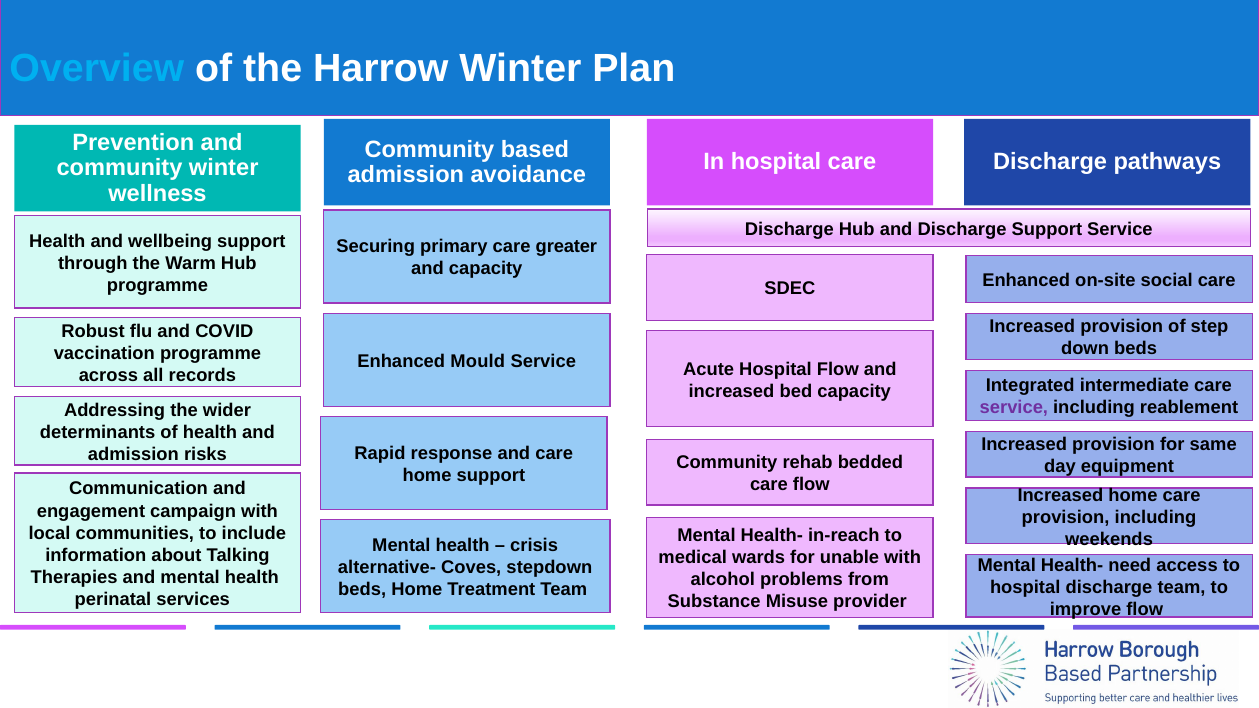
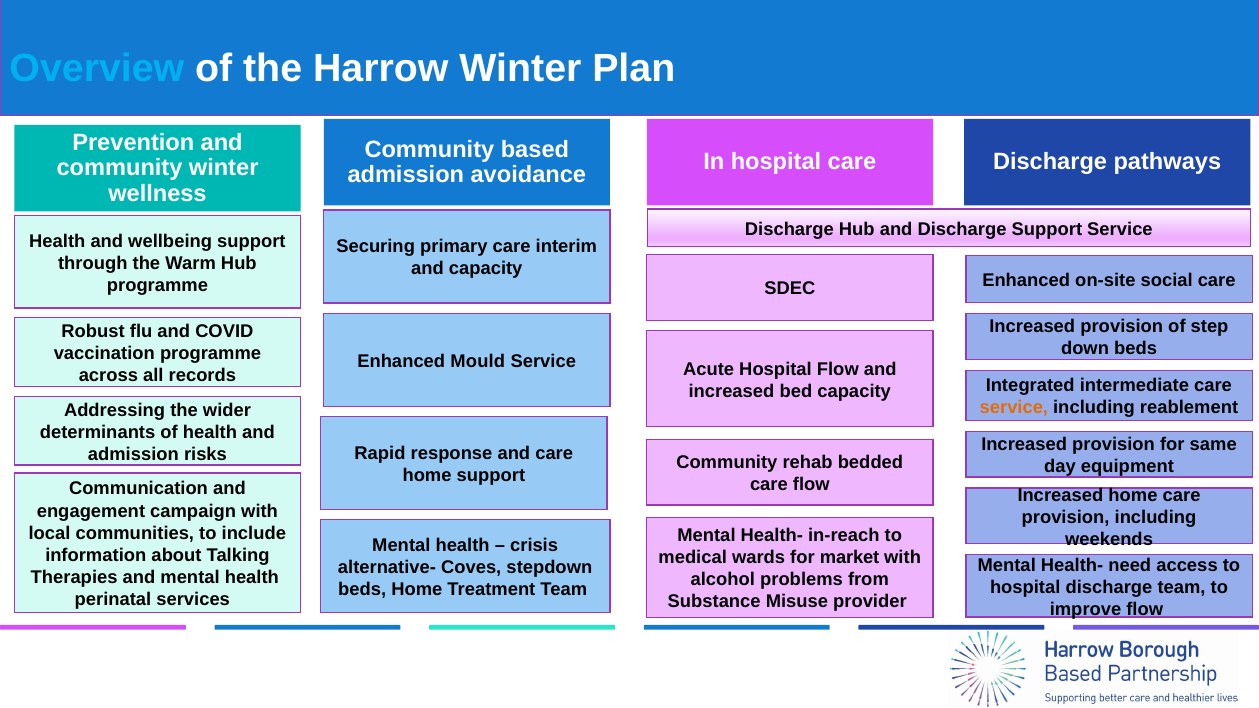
greater: greater -> interim (566, 247)
service colour: purple -> orange (1014, 408)
unable: unable -> market (850, 558)
